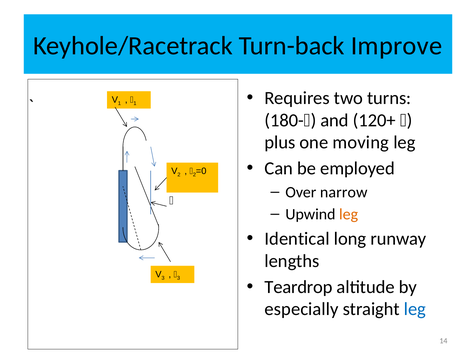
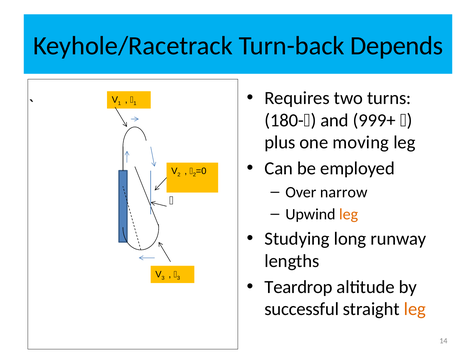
Improve: Improve -> Depends (397, 46)
120+: 120+ -> 999+ (374, 120)
Identical: Identical -> Studying (297, 239)
especially: especially -> successful (302, 309)
leg colour: blue -> orange (415, 309)
